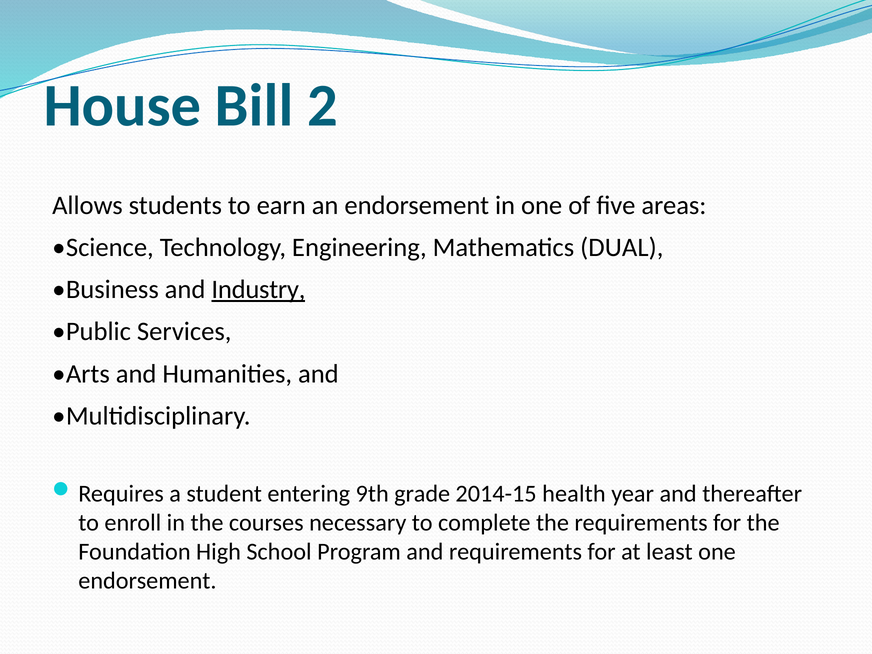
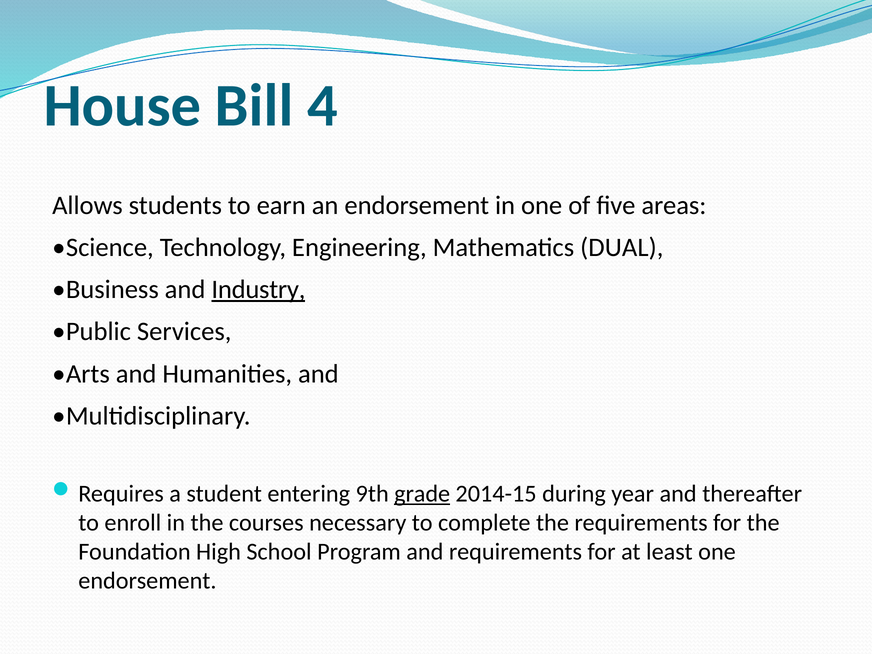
2: 2 -> 4 (322, 106)
grade underline: none -> present (422, 494)
health: health -> during (574, 494)
